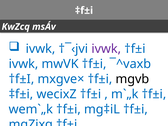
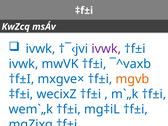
mgvb colour: black -> orange (132, 79)
